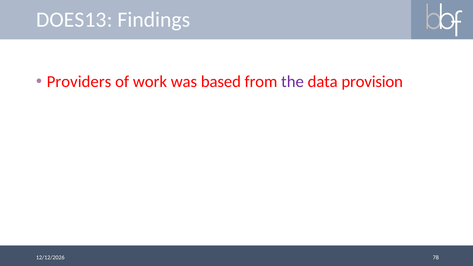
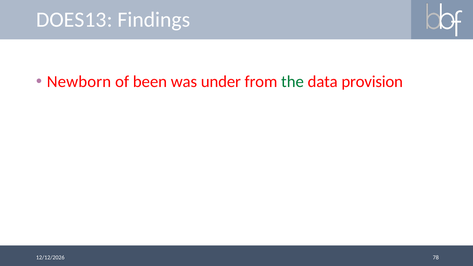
Providers: Providers -> Newborn (79, 82)
work: work -> been (150, 82)
based: based -> under (221, 82)
the colour: purple -> green (293, 82)
